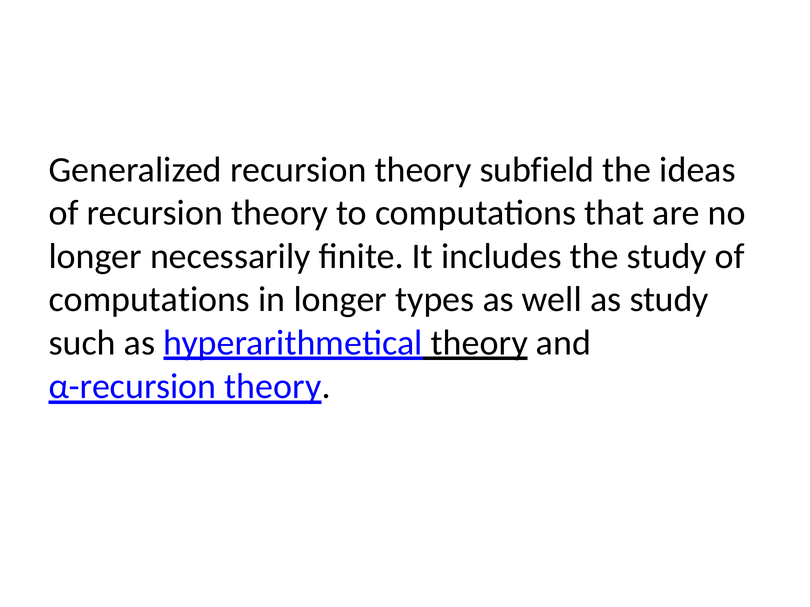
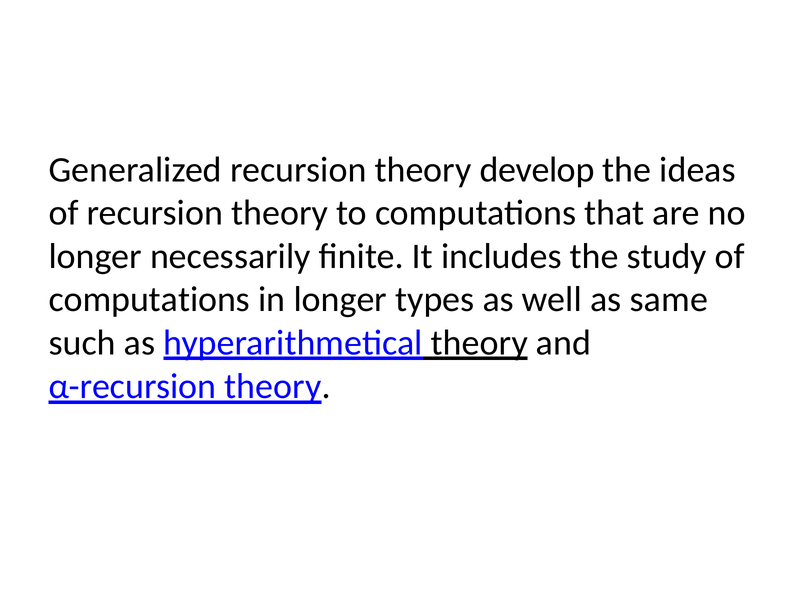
subfield: subfield -> develop (537, 170)
as study: study -> same (669, 300)
